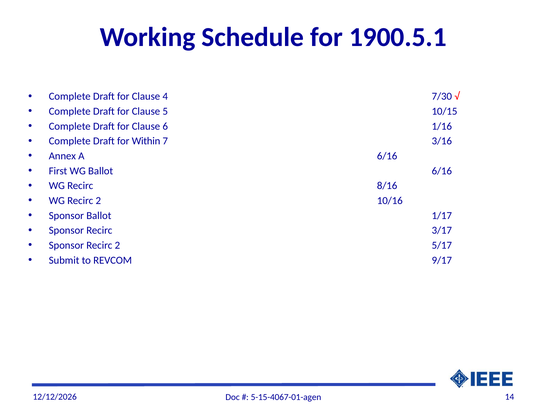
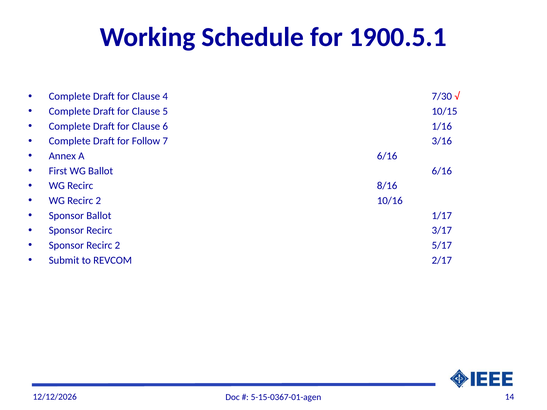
Within: Within -> Follow (146, 141)
9/17: 9/17 -> 2/17 (442, 260)
5-15-4067-01-agen: 5-15-4067-01-agen -> 5-15-0367-01-agen (286, 397)
